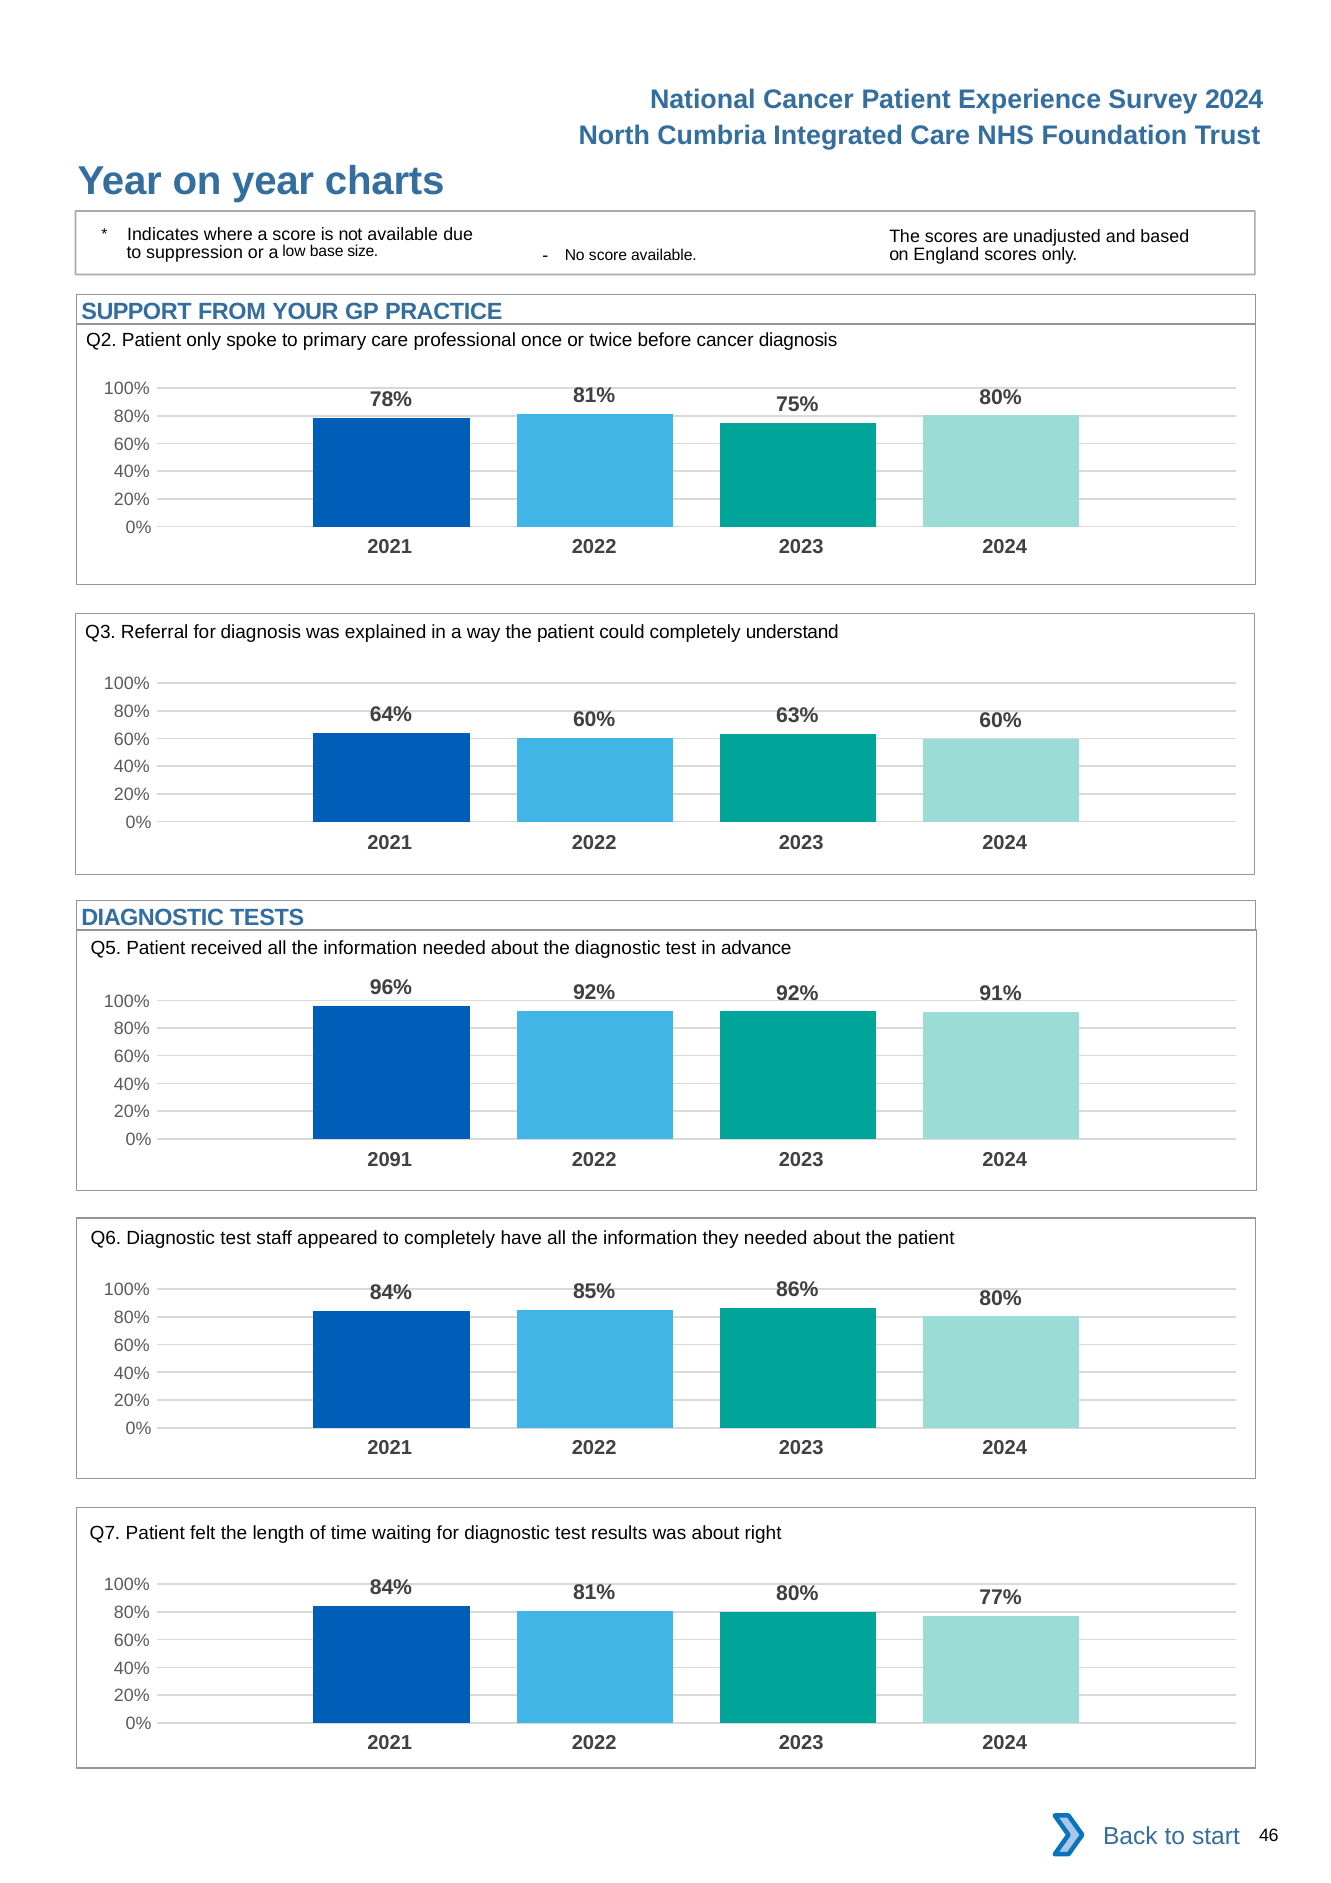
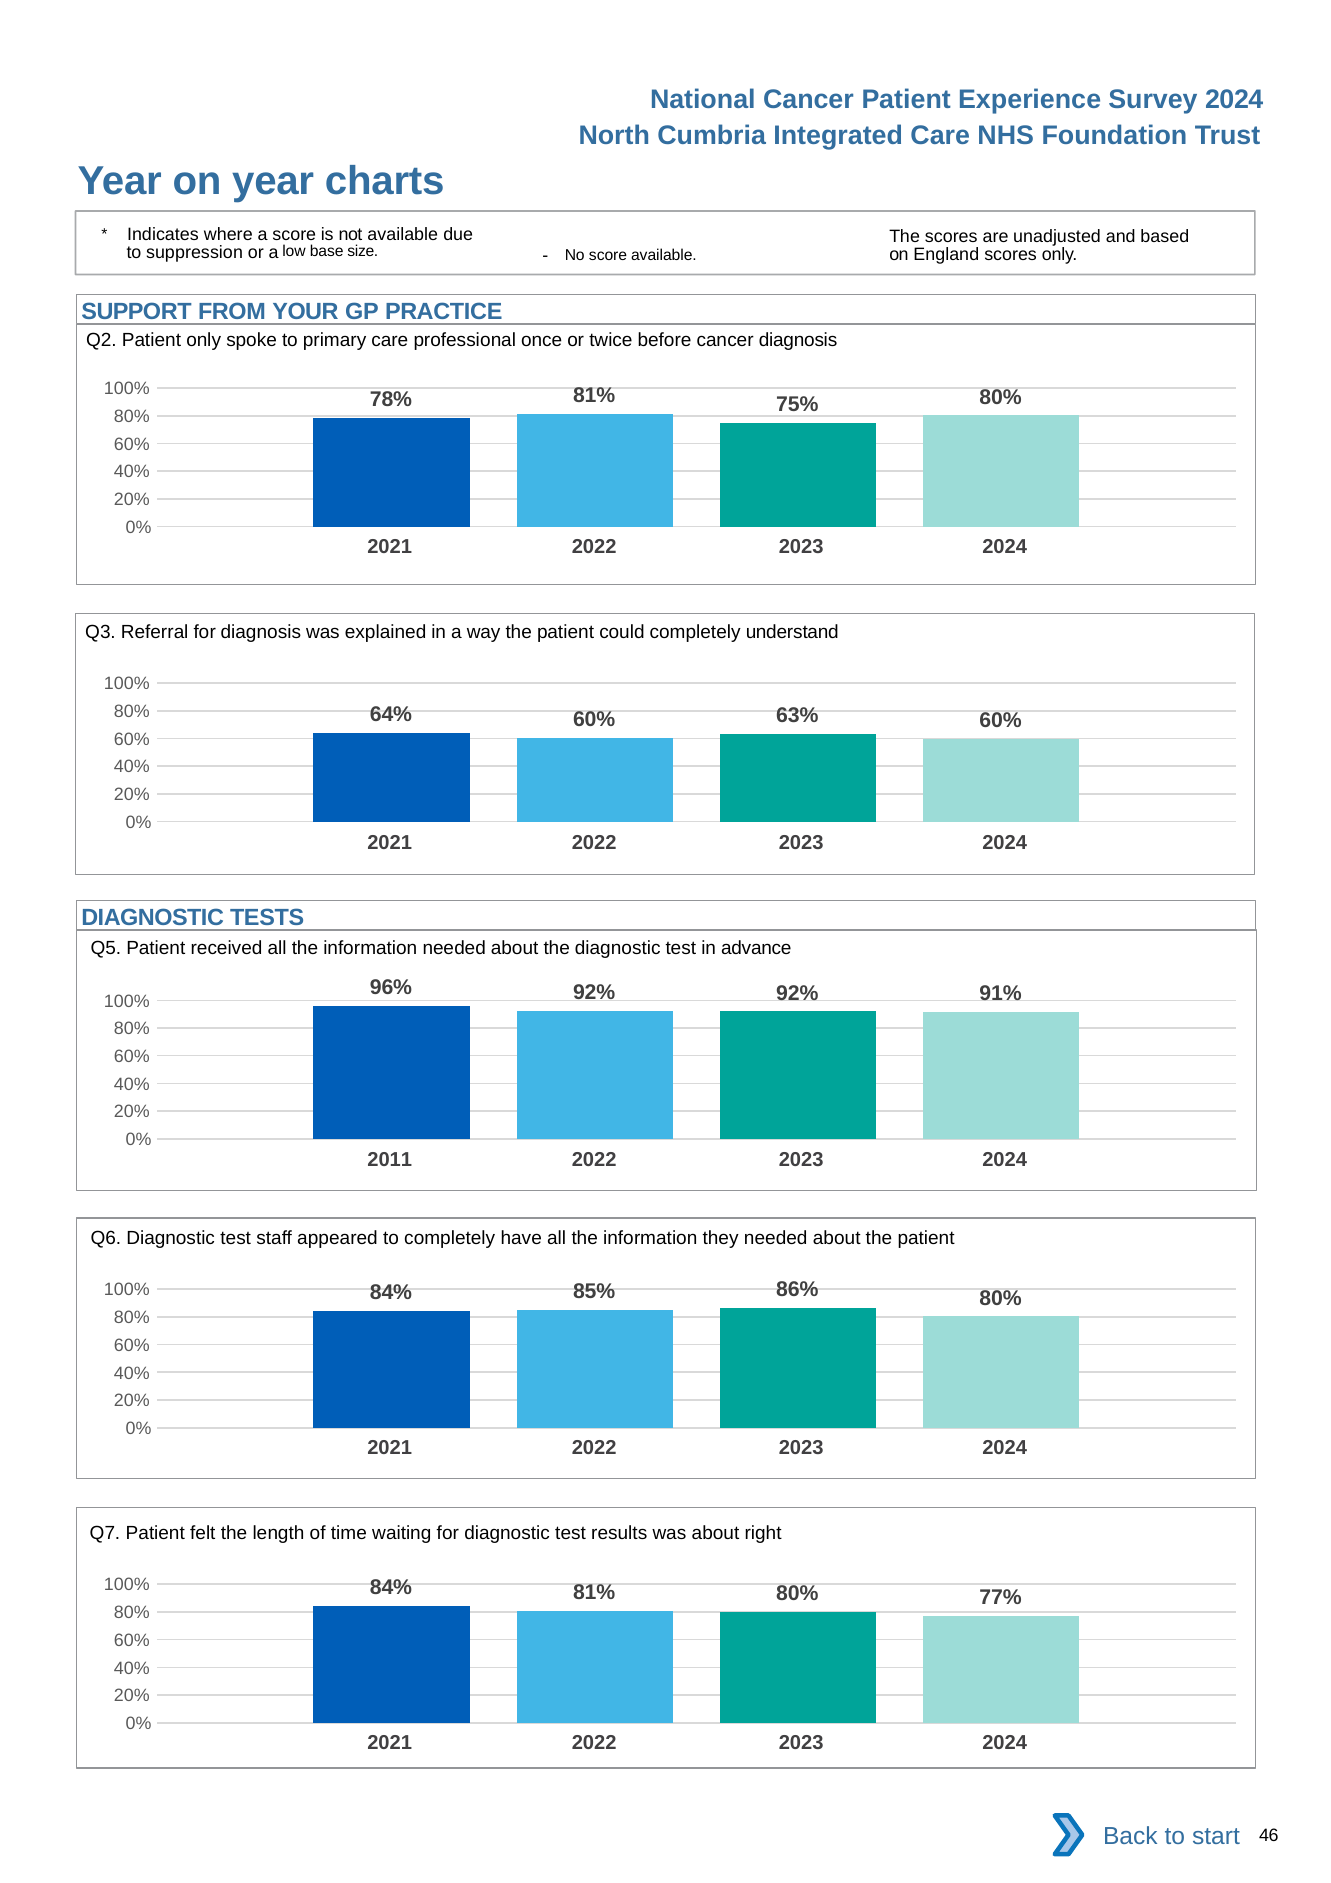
2091: 2091 -> 2011 (390, 1160)
